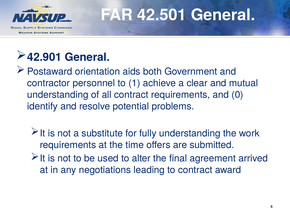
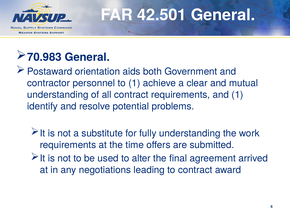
42.901: 42.901 -> 70.983 (44, 57)
and 0: 0 -> 1 (237, 95)
